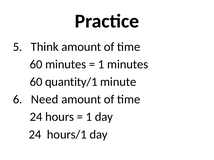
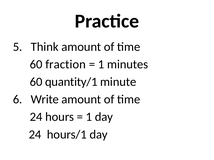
60 minutes: minutes -> fraction (66, 64)
Need: Need -> Write (45, 100)
